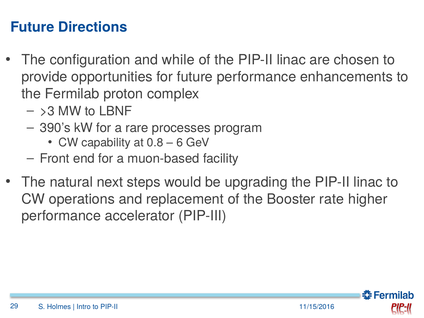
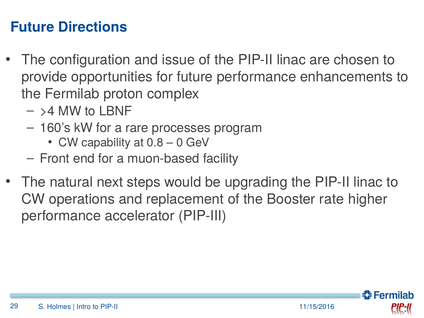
while: while -> issue (178, 60)
>3: >3 -> >4 (47, 111)
390’s: 390’s -> 160’s (55, 128)
6: 6 -> 0 (180, 143)
